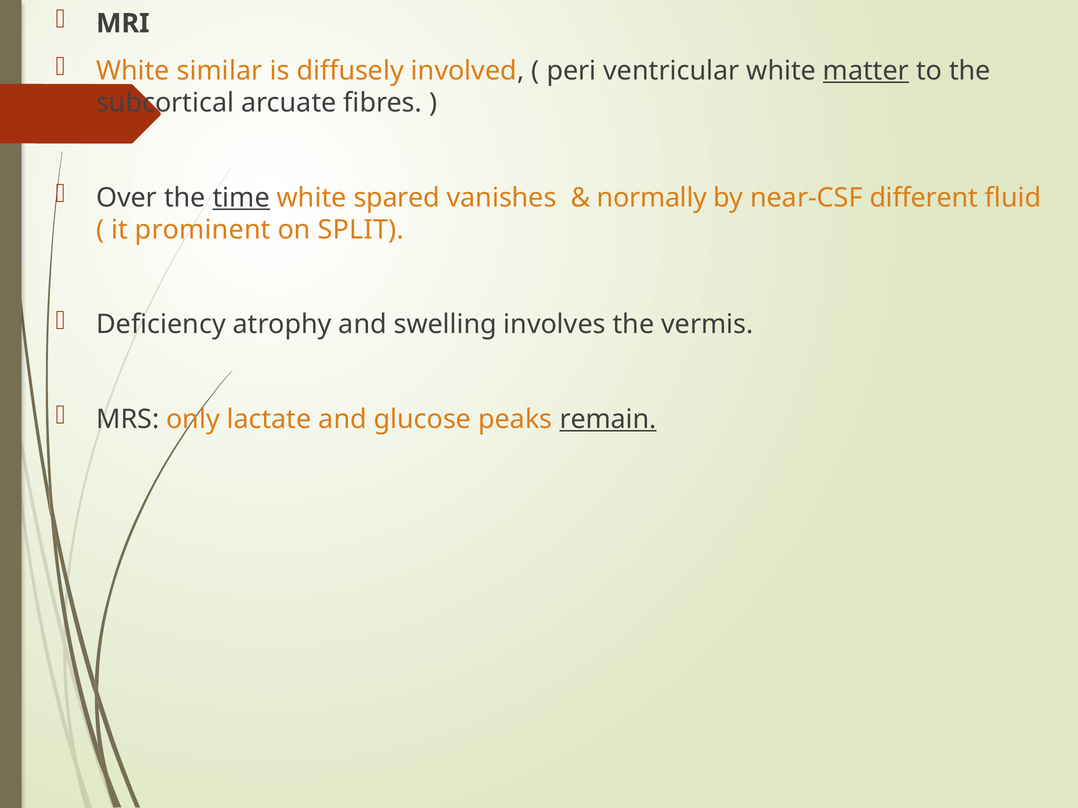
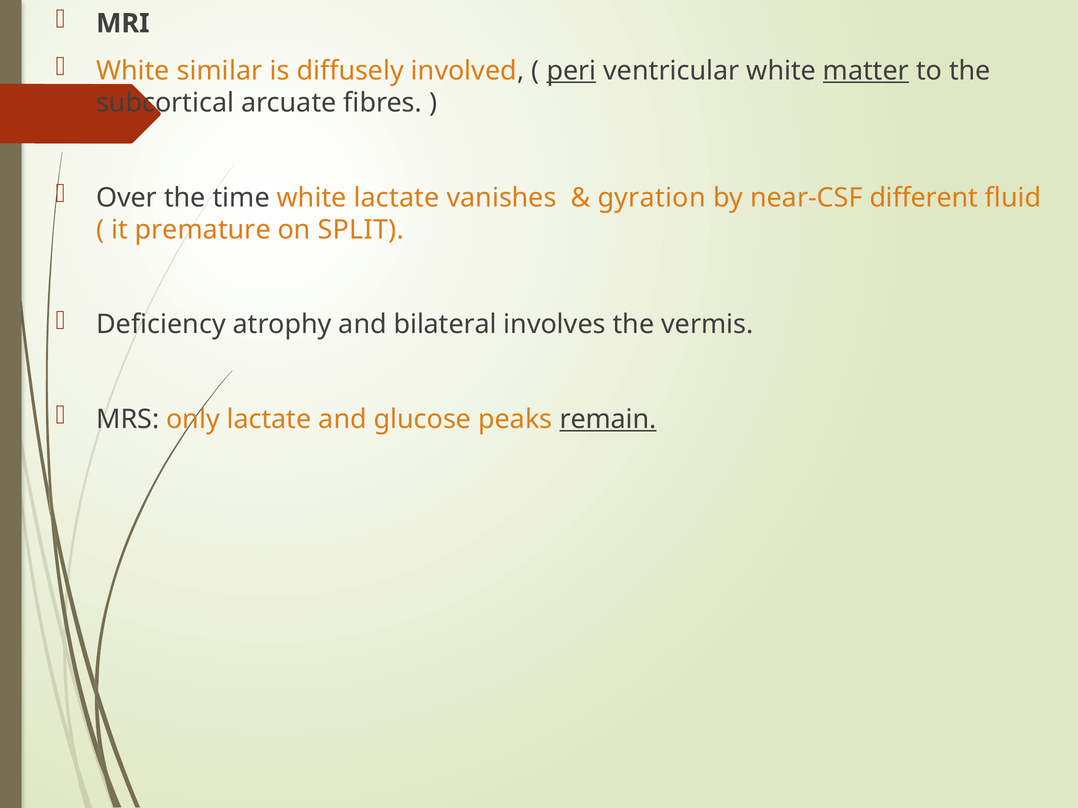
peri underline: none -> present (571, 71)
time underline: present -> none (241, 198)
white spared: spared -> lactate (396, 198)
normally: normally -> gyration (652, 198)
prominent: prominent -> premature (203, 230)
swelling: swelling -> bilateral (445, 325)
